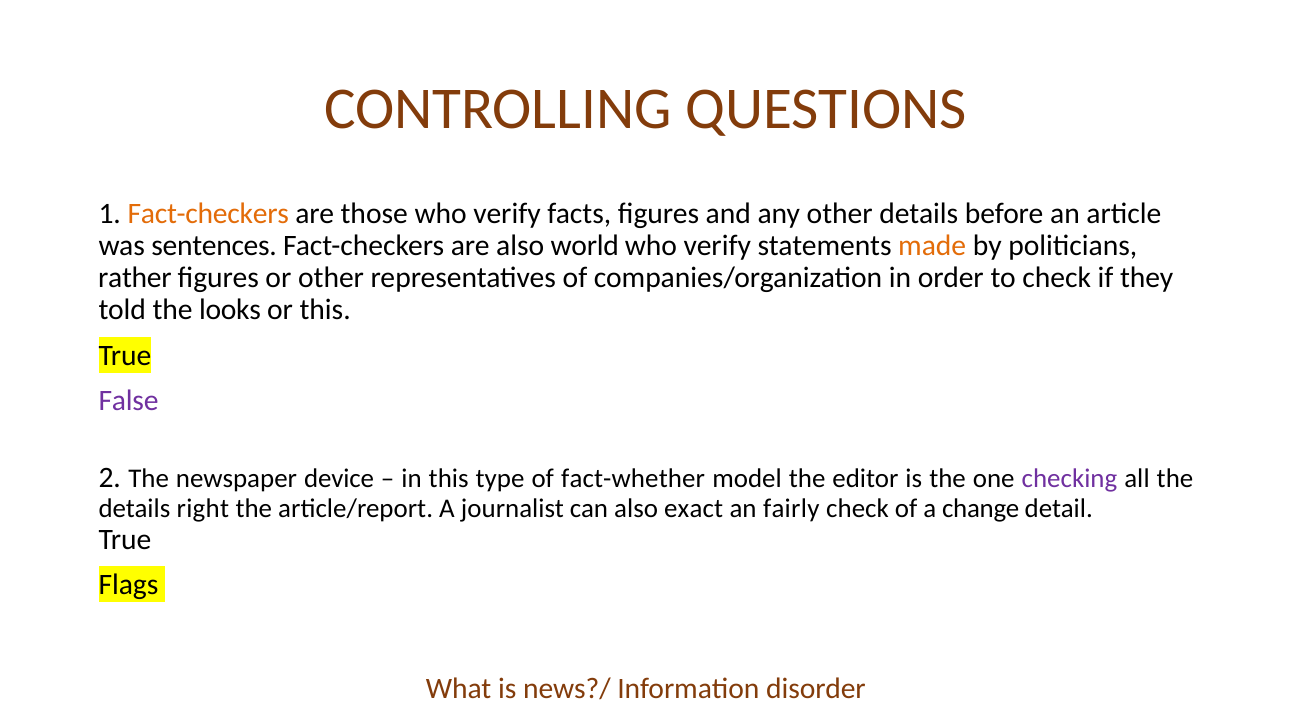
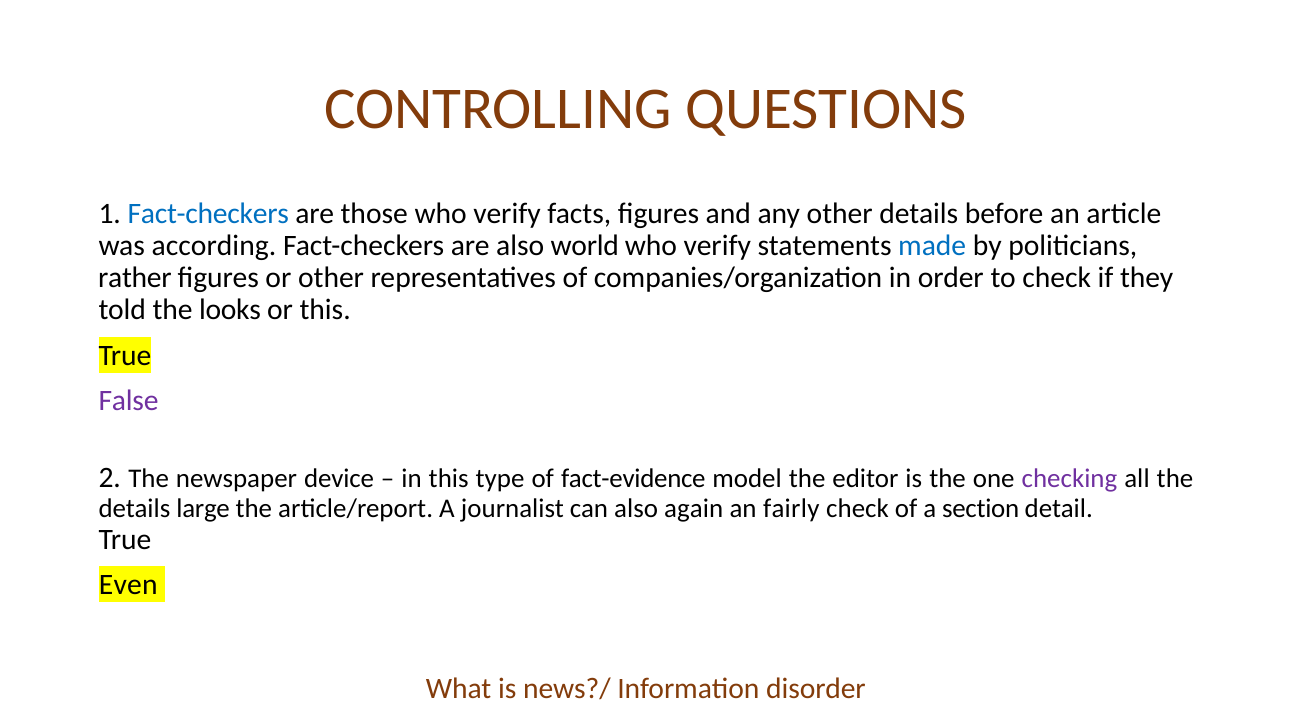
Fact-checkers colour: orange -> blue (208, 214)
sentences: sentences -> according (214, 246)
made colour: orange -> blue (932, 246)
fact-whether: fact-whether -> fact-evidence (633, 479)
right: right -> large (203, 509)
exact: exact -> again (694, 509)
change: change -> section (981, 509)
Flags: Flags -> Even (128, 584)
